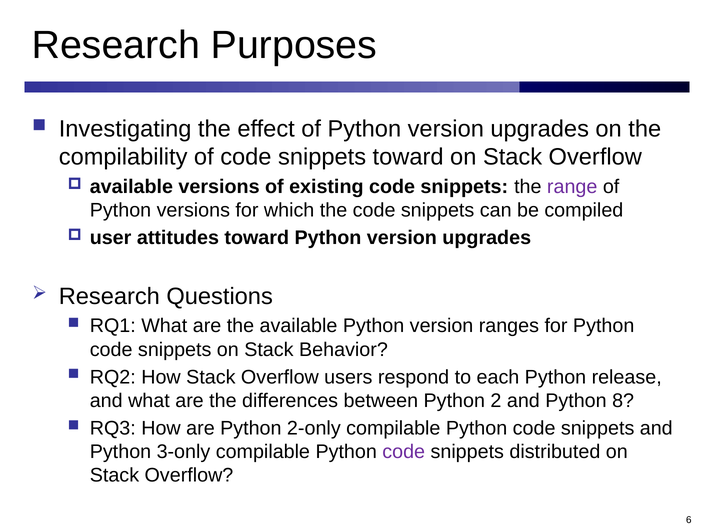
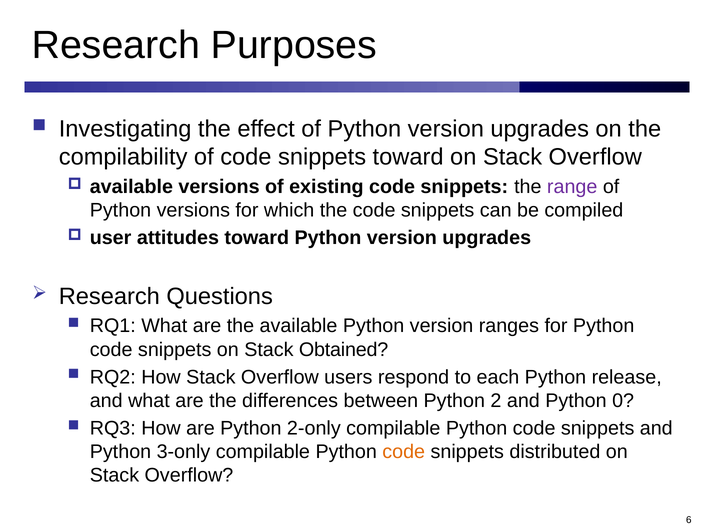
Behavior: Behavior -> Obtained (344, 350)
8: 8 -> 0 (623, 401)
code colour: purple -> orange (404, 453)
